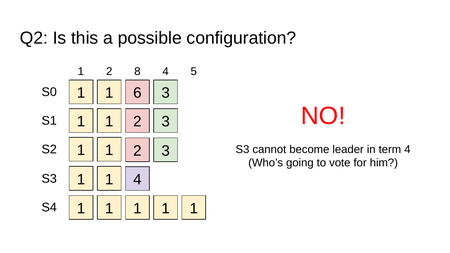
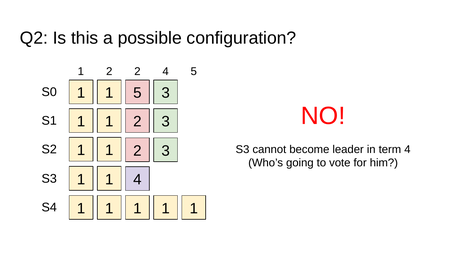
2 8: 8 -> 2 (137, 71)
1 6: 6 -> 5 (137, 93)
